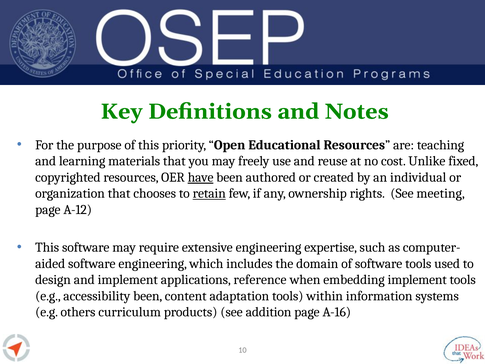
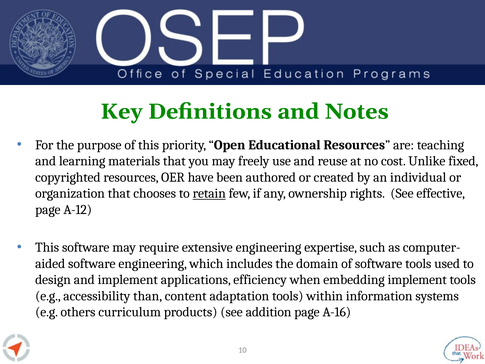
have underline: present -> none (201, 177)
meeting: meeting -> effective (441, 193)
reference: reference -> efficiency (260, 280)
accessibility been: been -> than (148, 296)
